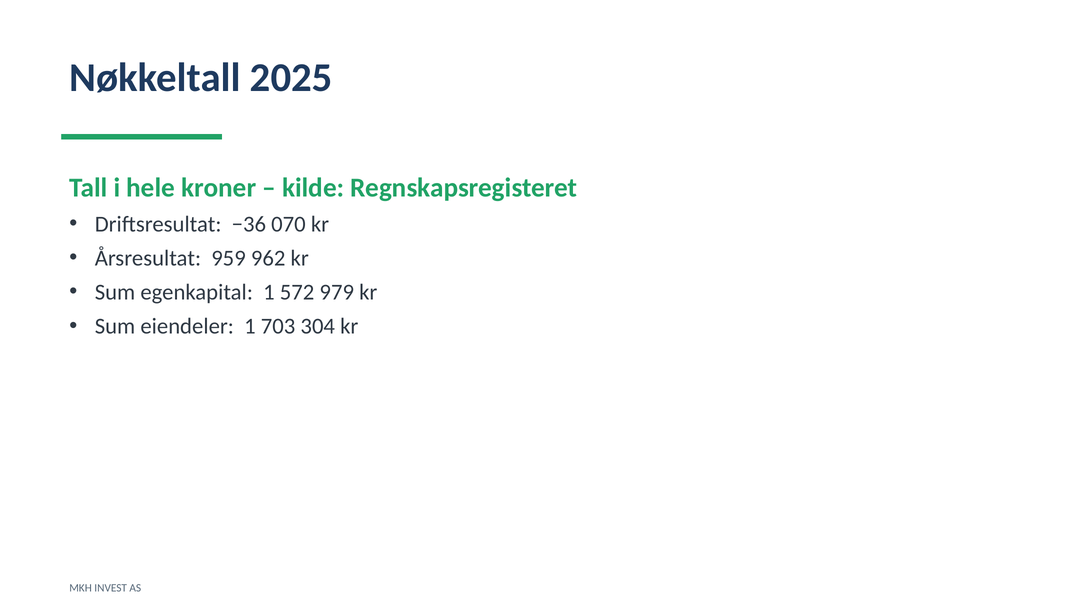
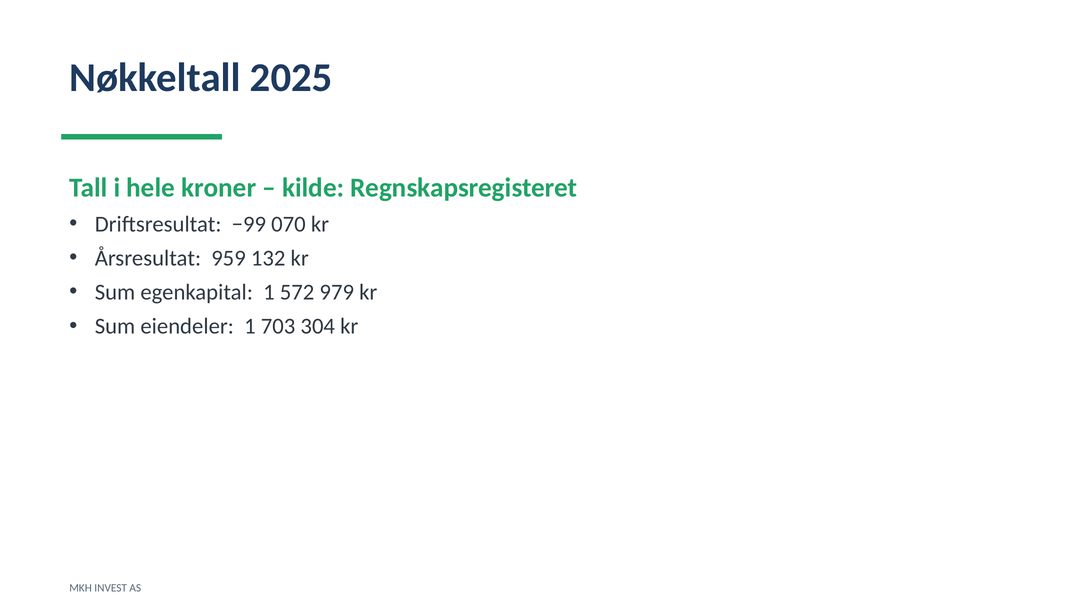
−36: −36 -> −99 (249, 224)
962: 962 -> 132 (268, 258)
